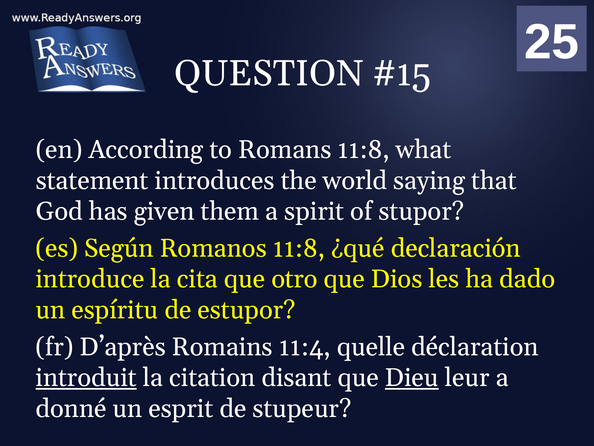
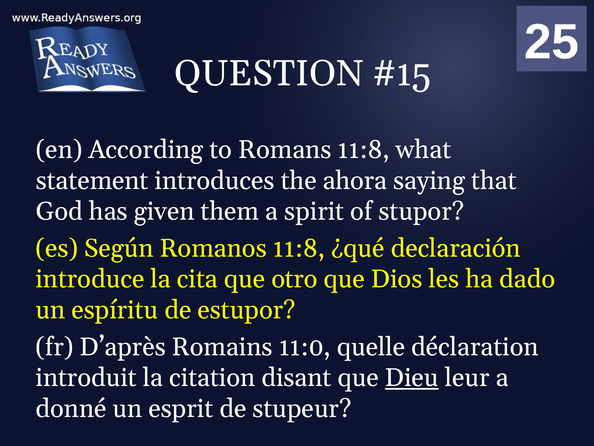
world: world -> ahora (355, 180)
11:4: 11:4 -> 11:0 (305, 347)
introduit underline: present -> none (86, 377)
